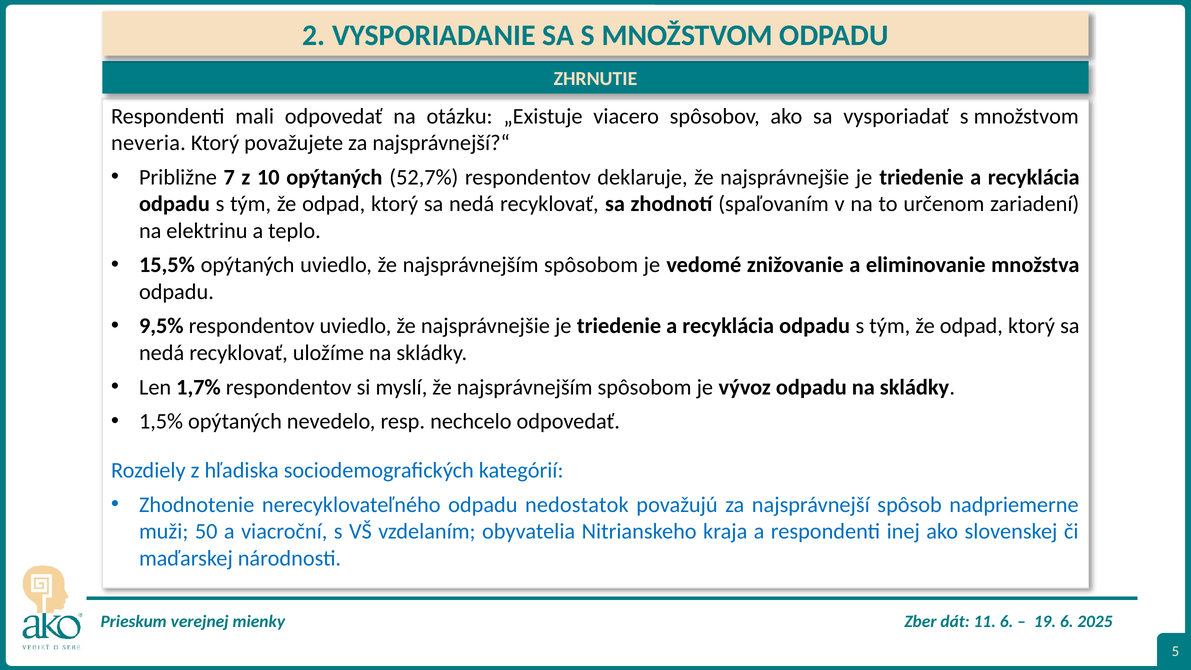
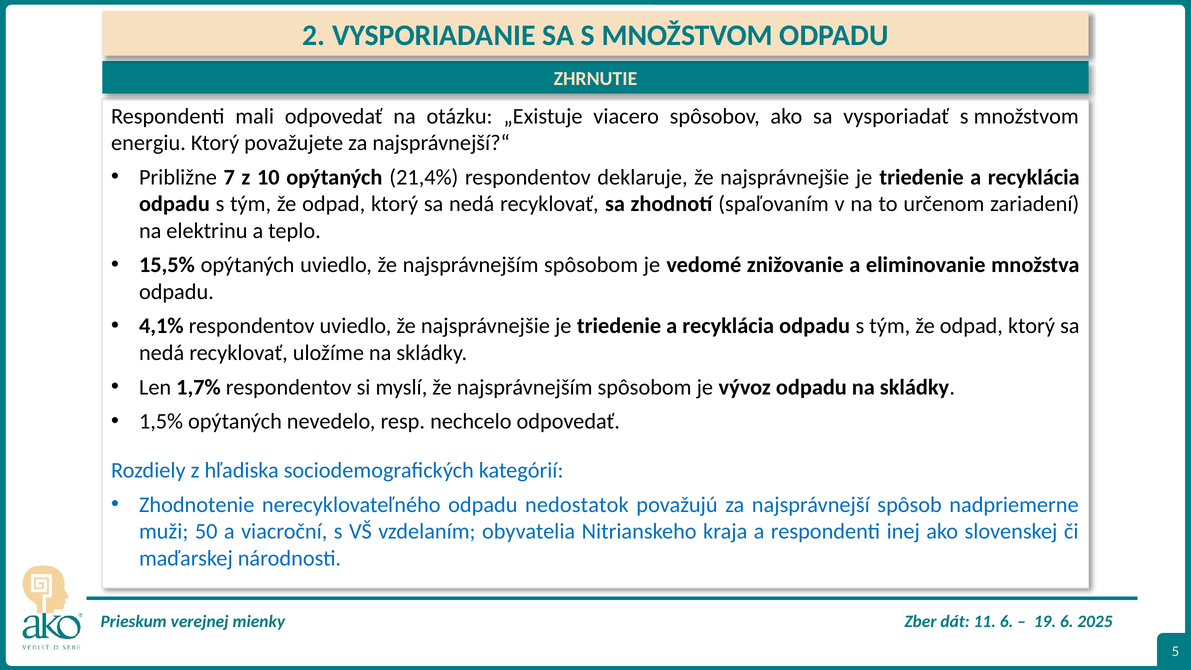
neveria: neveria -> energiu (149, 143)
52,7%: 52,7% -> 21,4% (424, 177)
9,5%: 9,5% -> 4,1% (161, 326)
